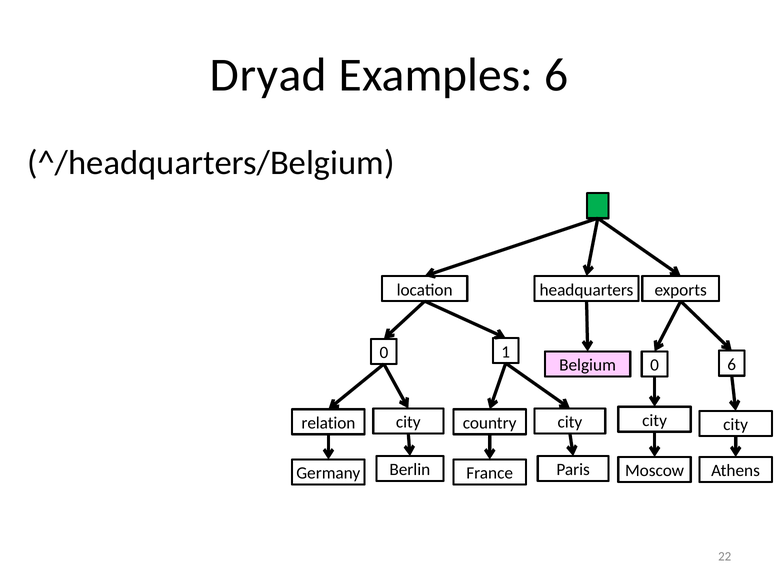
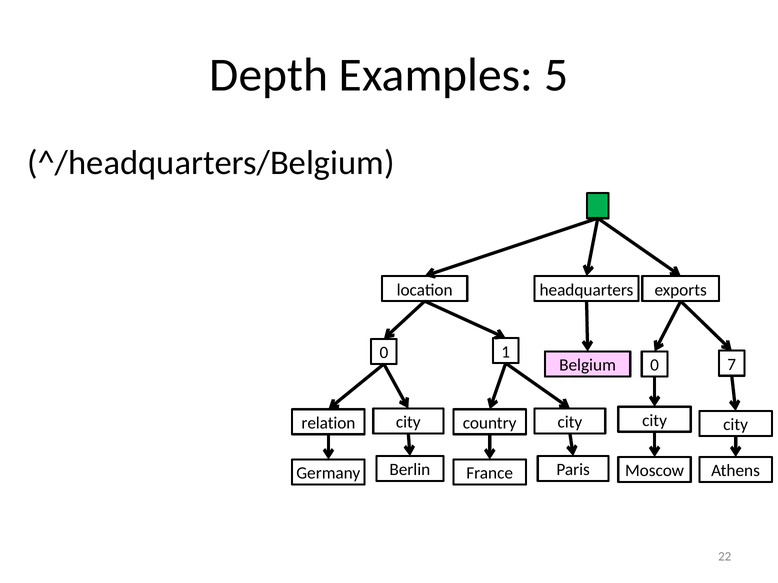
Dryad: Dryad -> Depth (269, 75)
Examples 6: 6 -> 5 (556, 75)
0 6: 6 -> 7 (732, 365)
